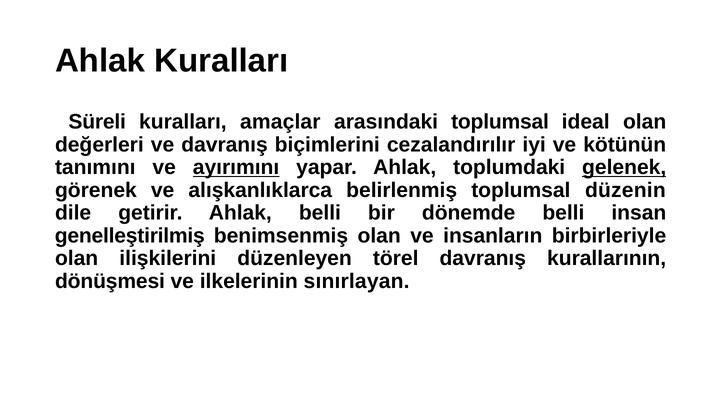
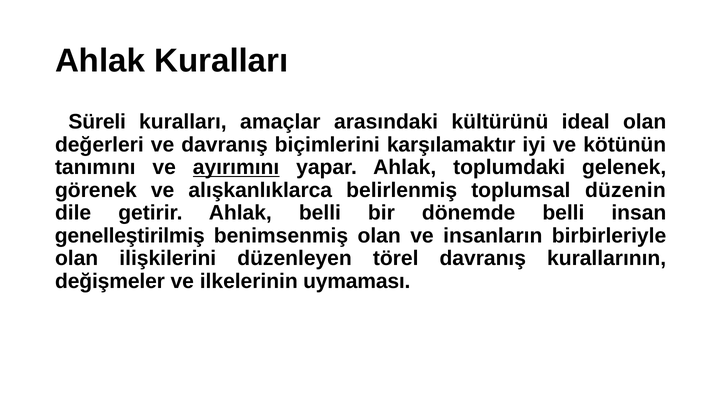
arasındaki toplumsal: toplumsal -> kültürünü (500, 122)
cezalandırılır: cezalandırılır -> karşılamaktır (451, 145)
gelenek underline: present -> none (624, 168)
dönüşmesi: dönüşmesi -> değişmeler (110, 281)
sınırlayan: sınırlayan -> uymaması (357, 281)
